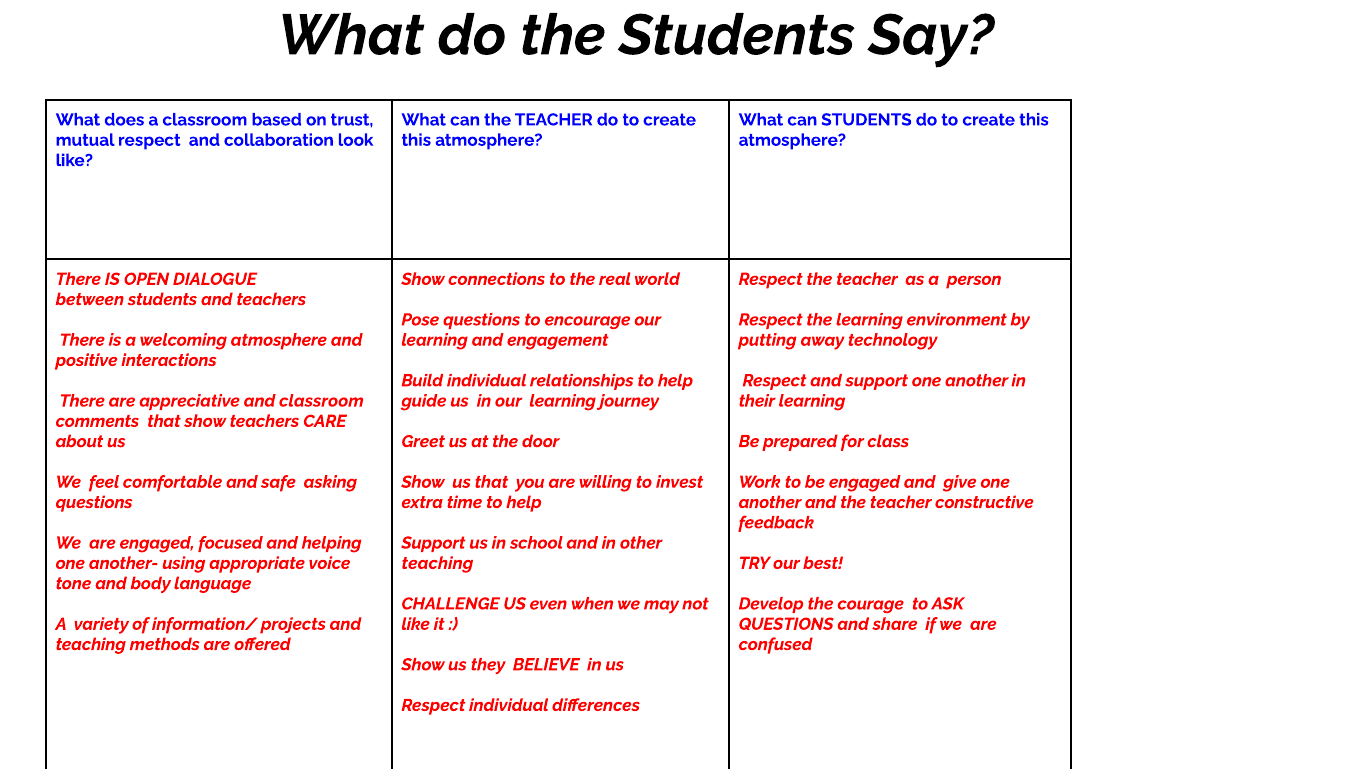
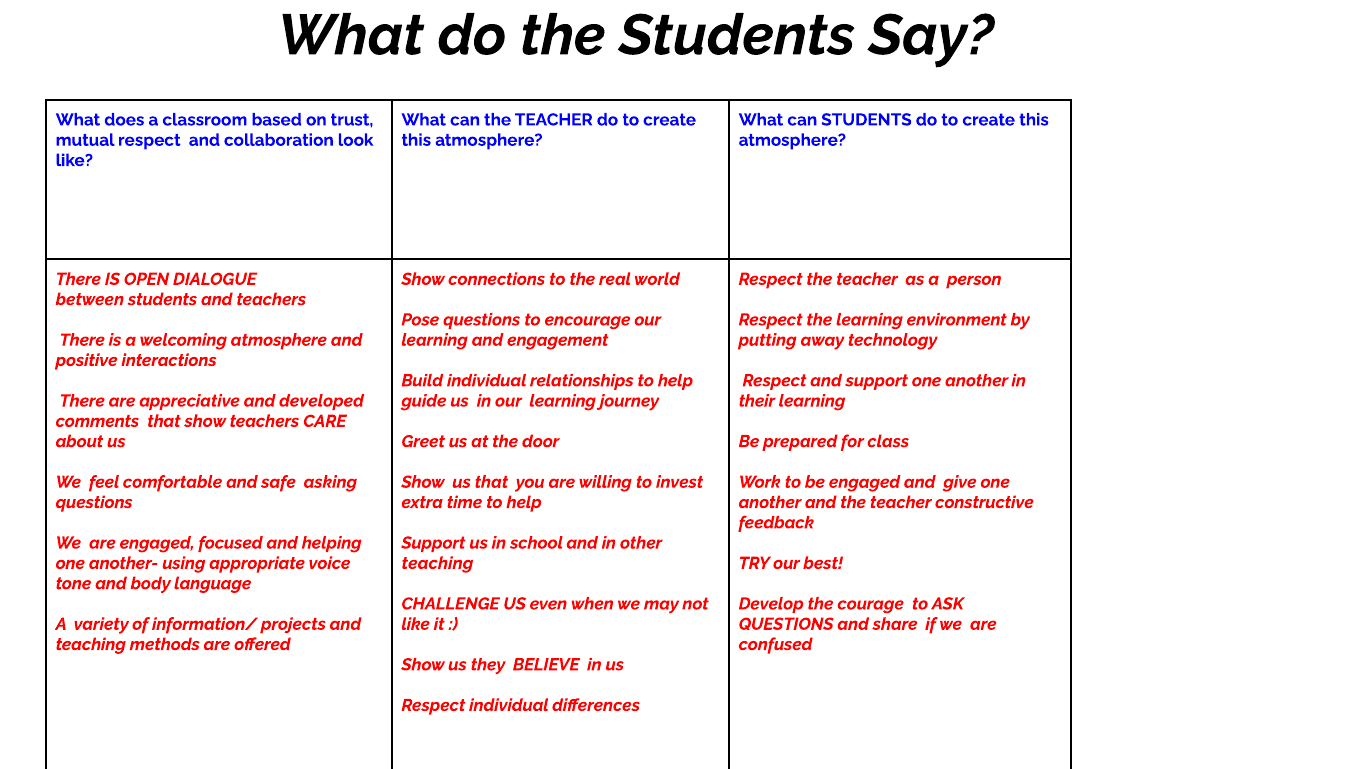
and classroom: classroom -> developed (321, 401)
